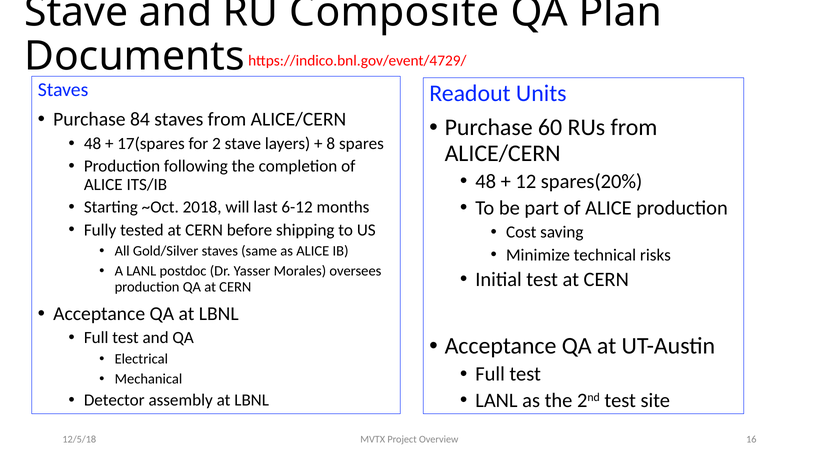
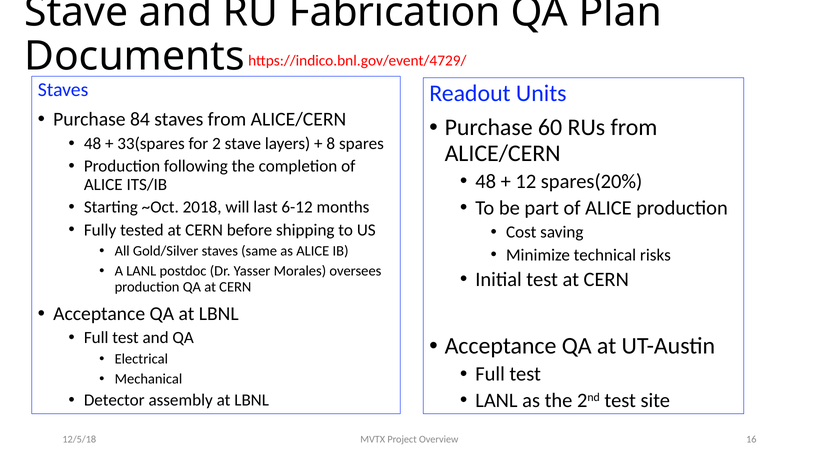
Composite: Composite -> Fabrication (395, 12)
17(spares: 17(spares -> 33(spares (151, 144)
